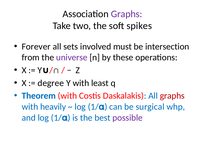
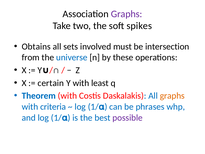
Forever: Forever -> Obtains (36, 46)
universe colour: purple -> blue (72, 57)
degree: degree -> certain (51, 83)
graphs colour: red -> orange (172, 96)
heavily: heavily -> criteria (53, 107)
surgical: surgical -> phrases (150, 107)
